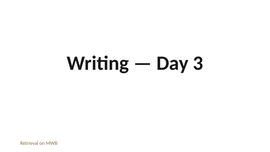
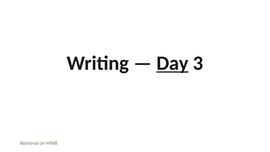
Day underline: none -> present (172, 63)
